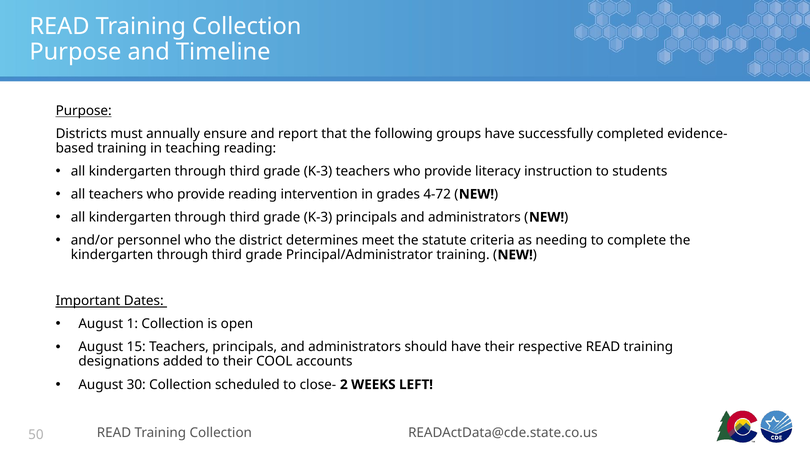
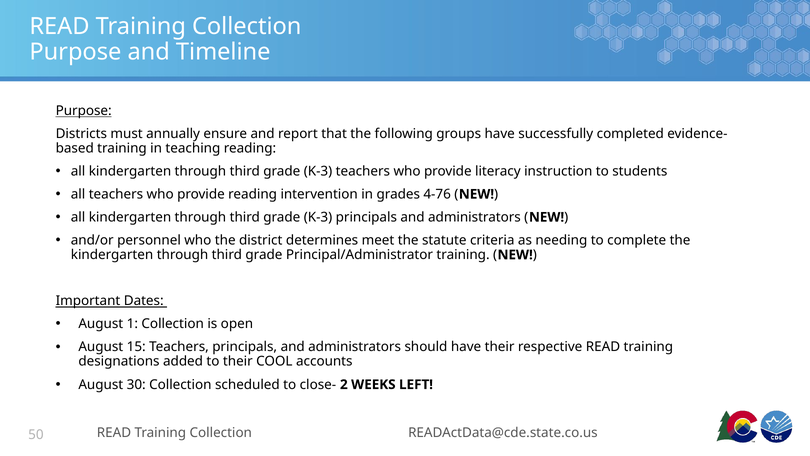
4-72: 4-72 -> 4-76 (437, 194)
